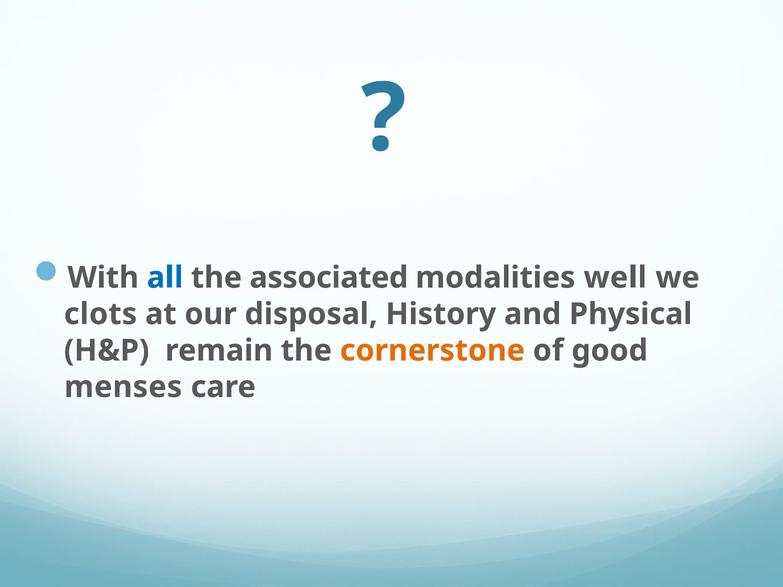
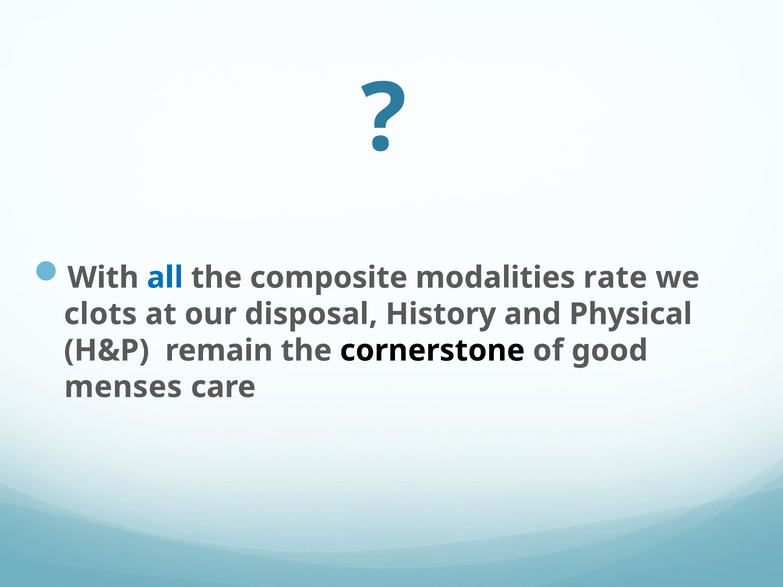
associated: associated -> composite (329, 278)
well: well -> rate (615, 278)
cornerstone colour: orange -> black (432, 351)
